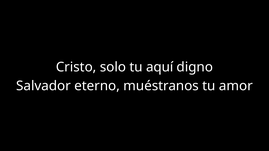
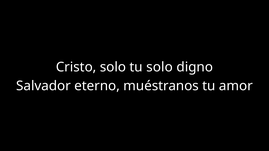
tu aquí: aquí -> solo (160, 67)
